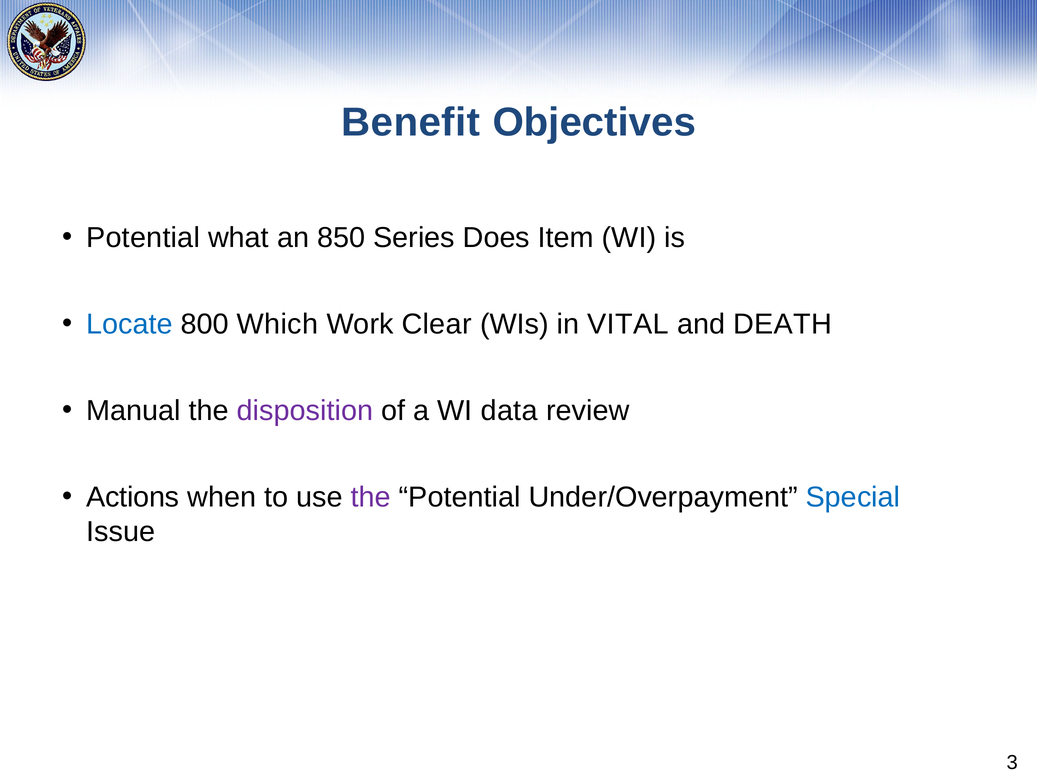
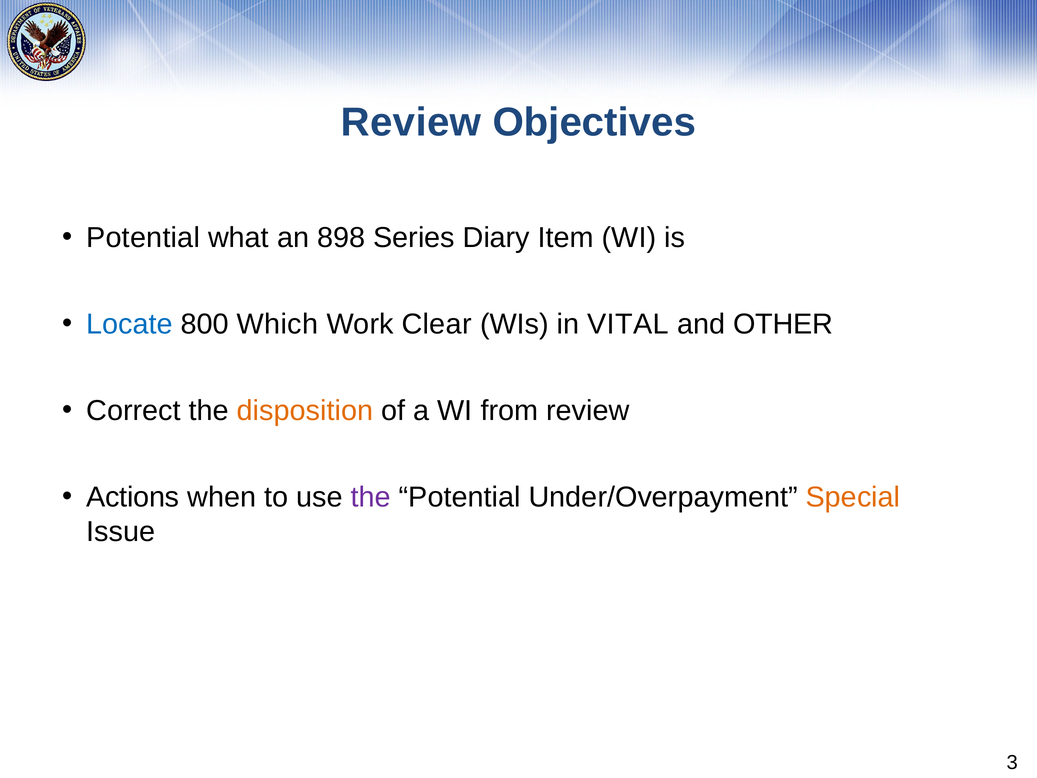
Benefit: Benefit -> Review (411, 122)
850: 850 -> 898 (341, 238)
Does: Does -> Diary (496, 238)
DEATH: DEATH -> OTHER (783, 324)
Manual: Manual -> Correct (134, 411)
disposition colour: purple -> orange (305, 411)
data: data -> from (509, 411)
Special colour: blue -> orange (853, 497)
